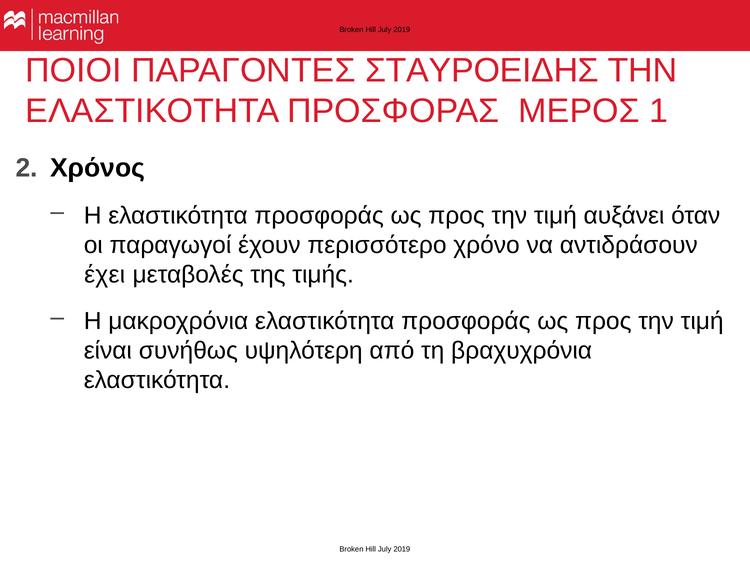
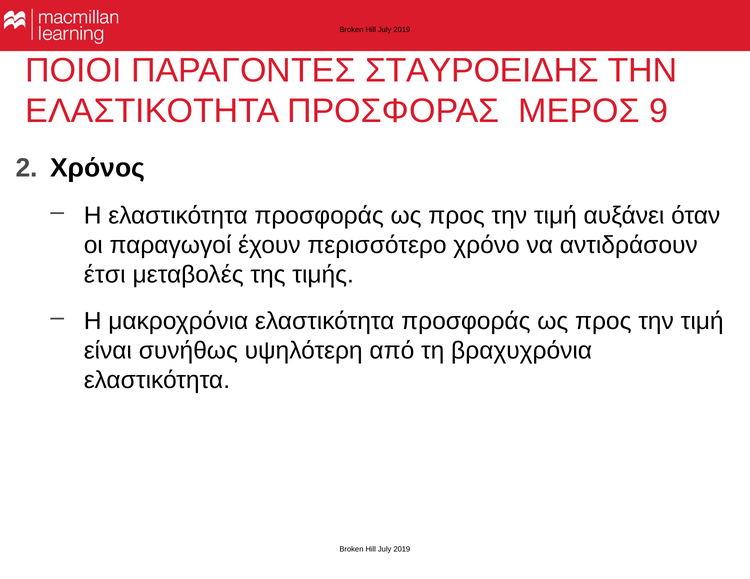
1: 1 -> 9 (659, 111)
έχει: έχει -> έτσι (105, 275)
